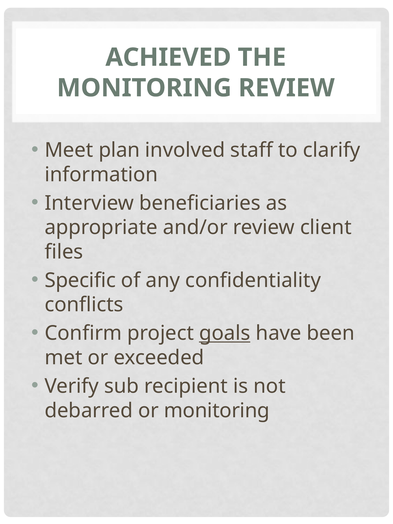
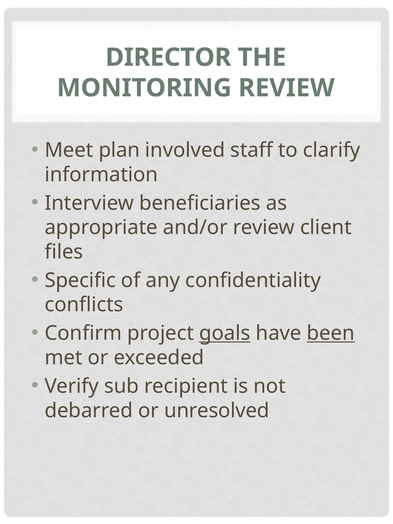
ACHIEVED: ACHIEVED -> DIRECTOR (168, 57)
been underline: none -> present (331, 333)
or monitoring: monitoring -> unresolved (217, 411)
